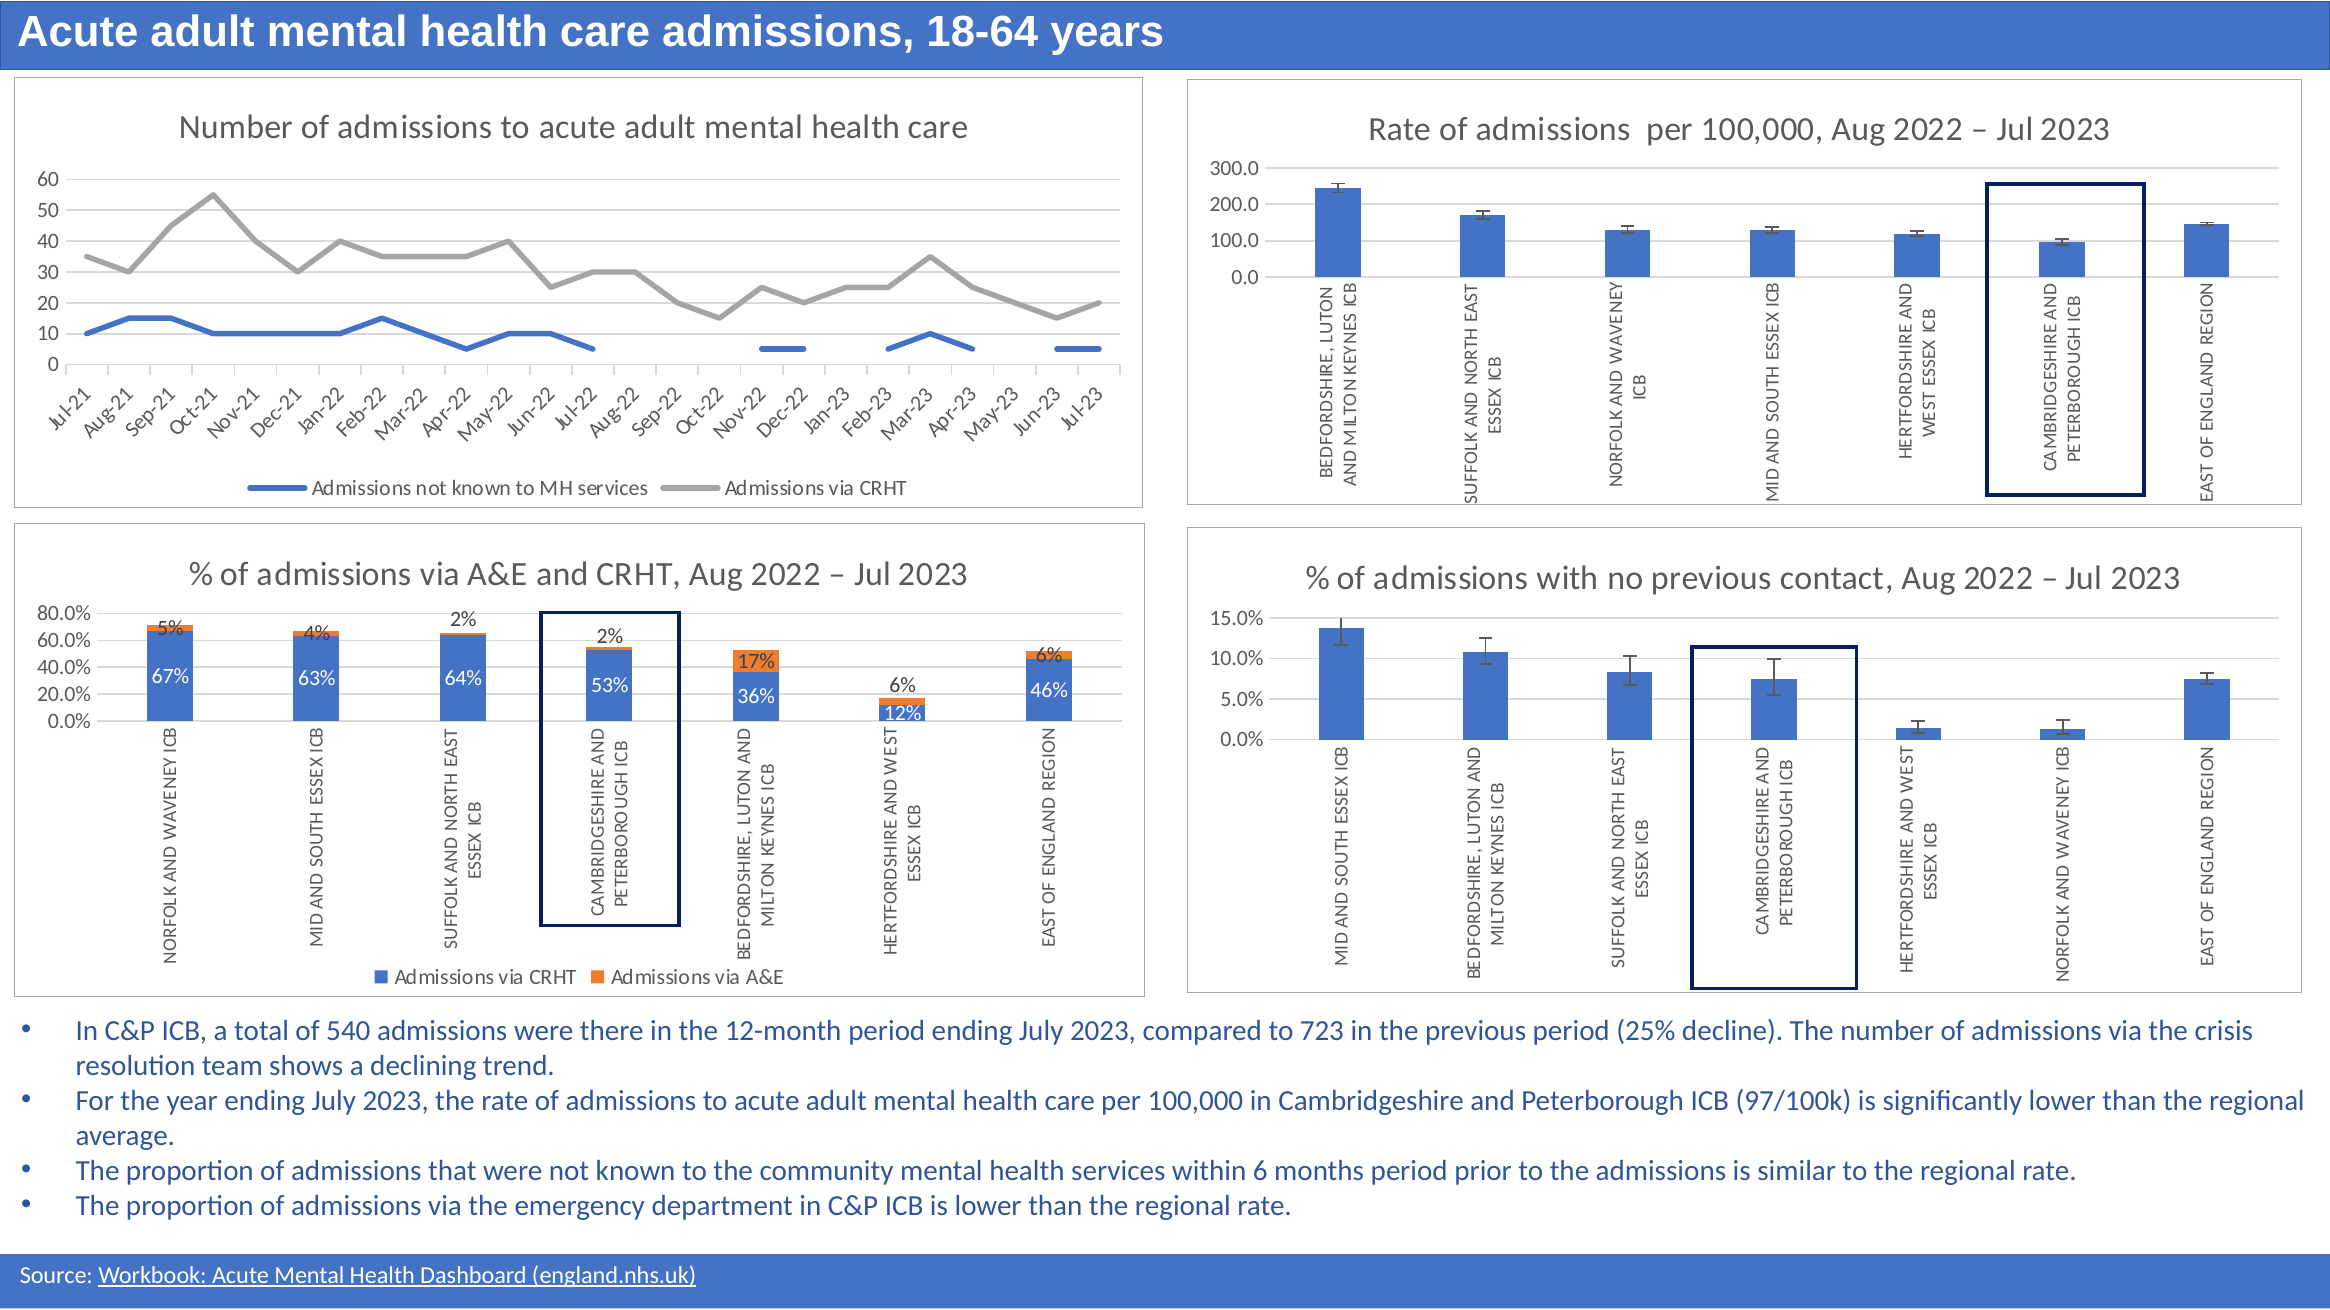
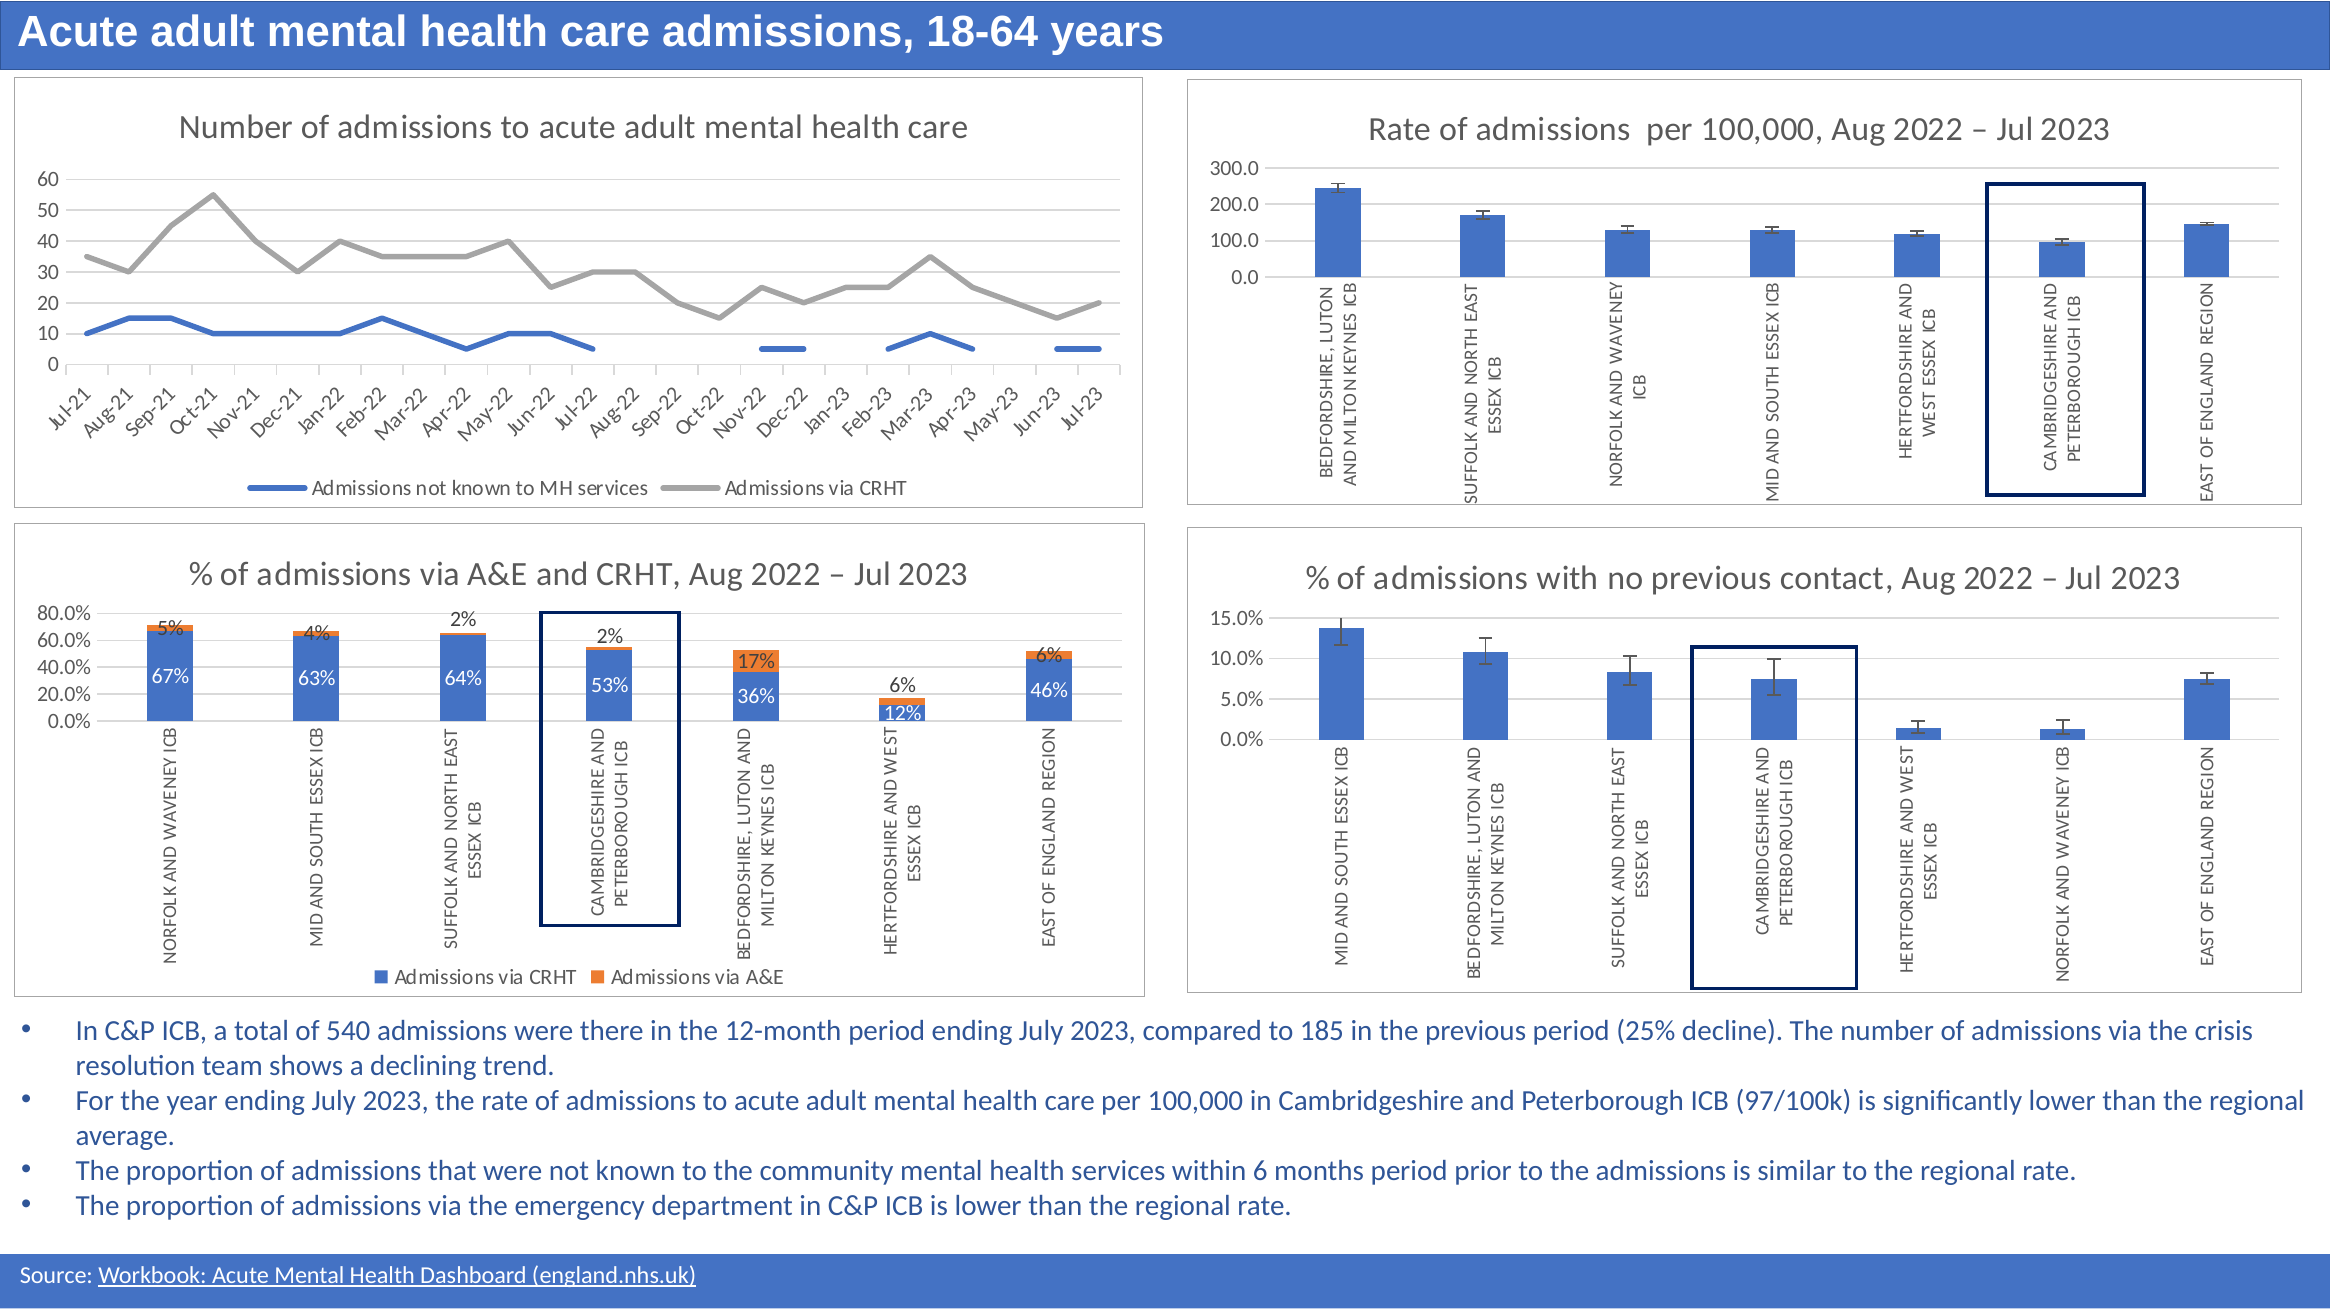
723: 723 -> 185 (1322, 1031)
